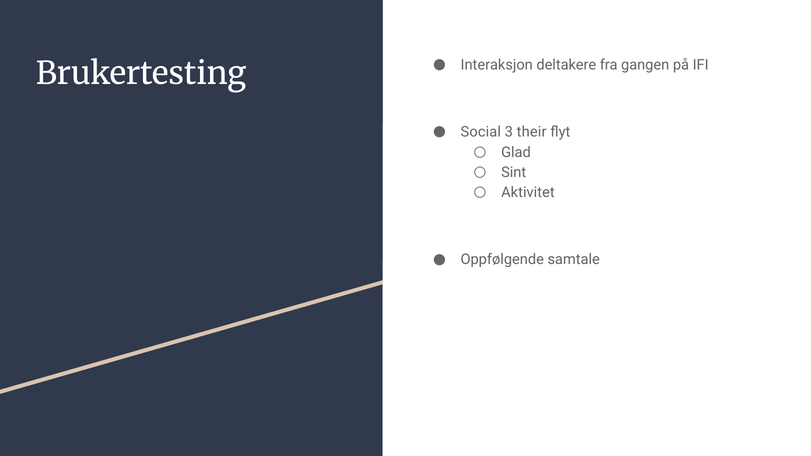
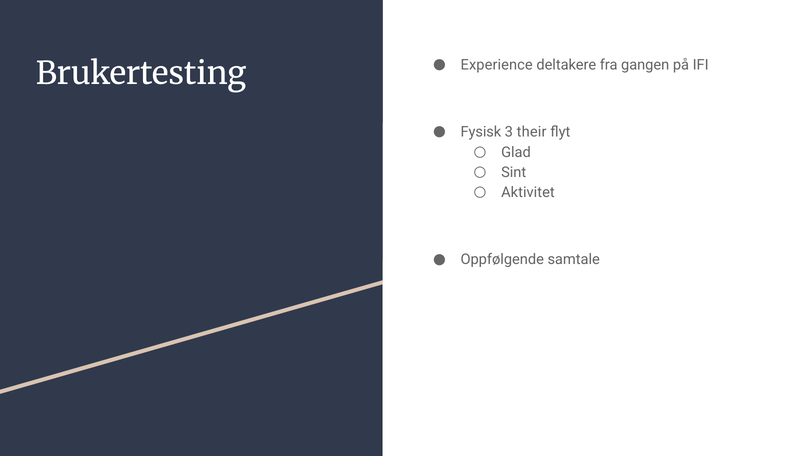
Interaksjon: Interaksjon -> Experience (497, 65)
Social: Social -> Fysisk (481, 132)
